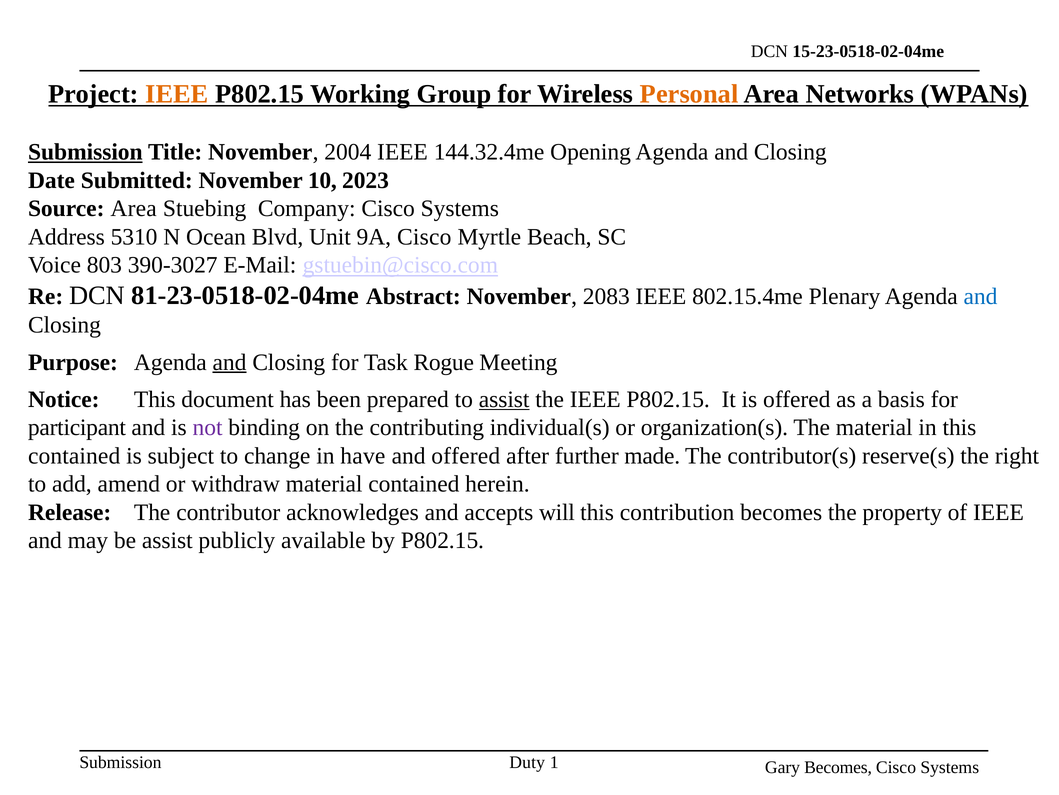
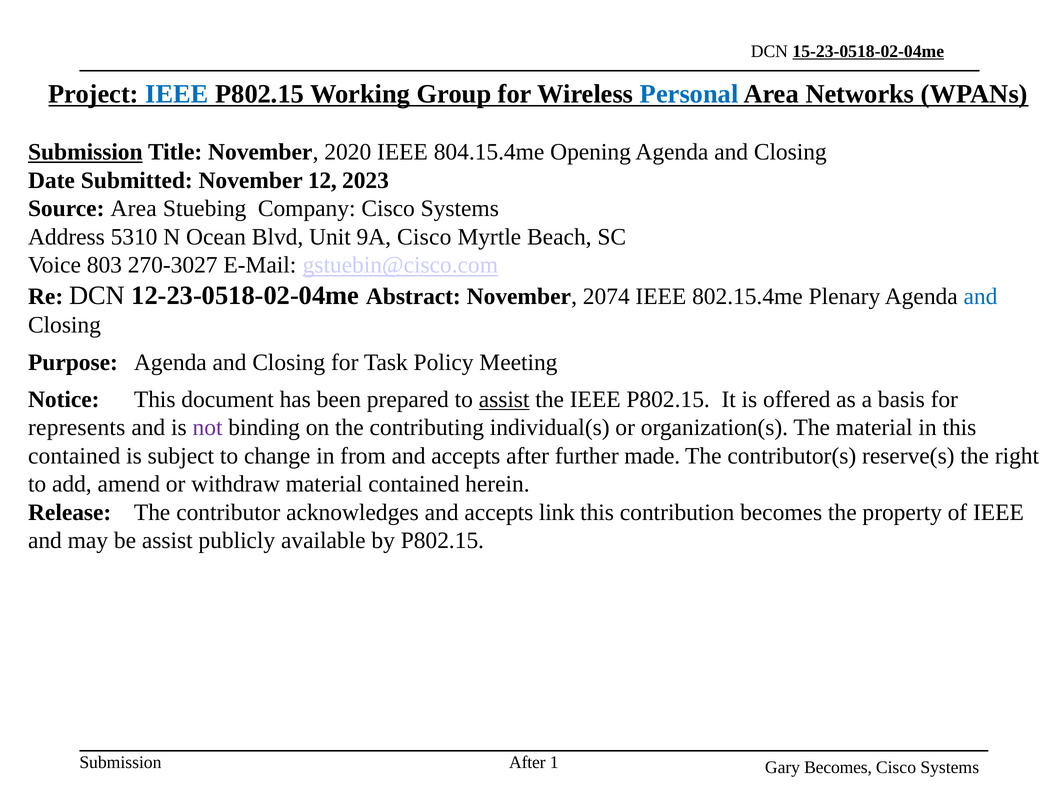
15-23-0518-02-04me underline: none -> present (868, 51)
IEEE colour: orange -> blue (177, 94)
Personal colour: orange -> blue (689, 94)
2004: 2004 -> 2020 (348, 152)
144.32.4me: 144.32.4me -> 804.15.4me (489, 152)
10: 10 -> 12 (322, 180)
390-3027: 390-3027 -> 270-3027 (173, 265)
81-23-0518-02-04me: 81-23-0518-02-04me -> 12-23-0518-02-04me (245, 295)
2083: 2083 -> 2074 (606, 296)
and underline: present -> none (230, 362)
Rogue: Rogue -> Policy (444, 362)
participant: participant -> represents (77, 427)
have: have -> from (363, 455)
offered: offered -> accepts (466, 455)
will: will -> link (557, 512)
Duty: Duty -> After (527, 762)
